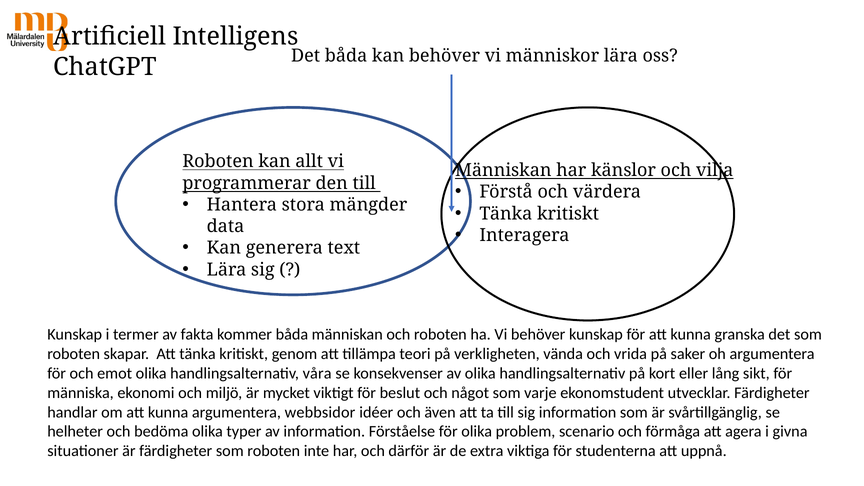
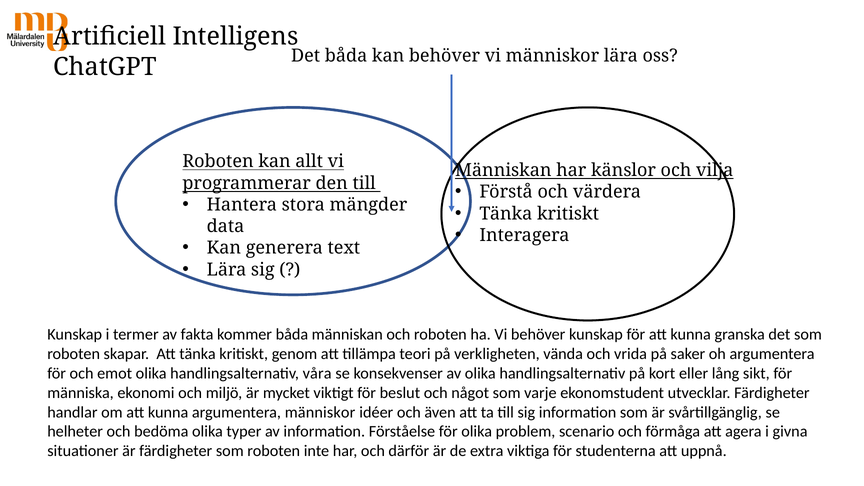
argumentera webbsidor: webbsidor -> människor (320, 412)
